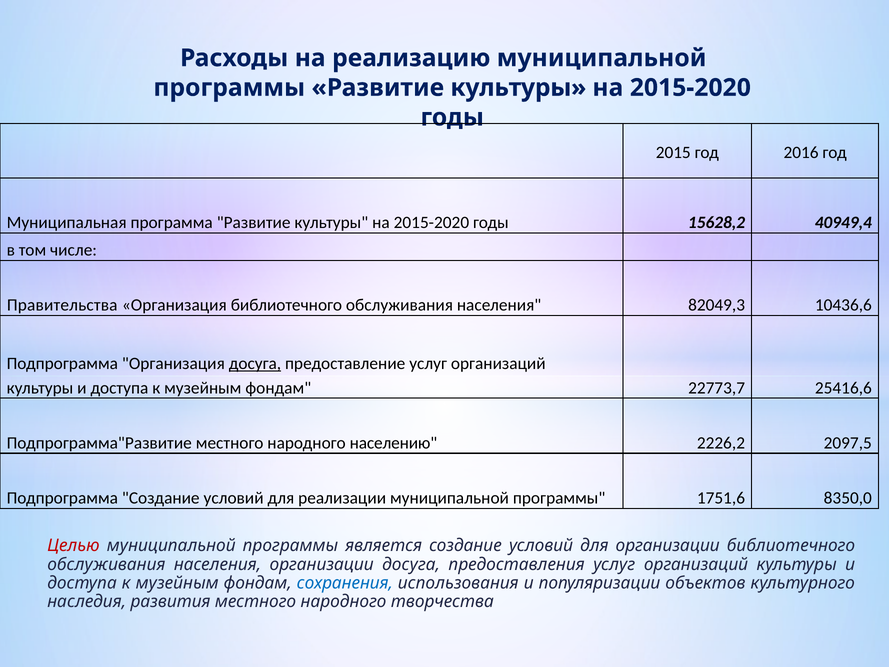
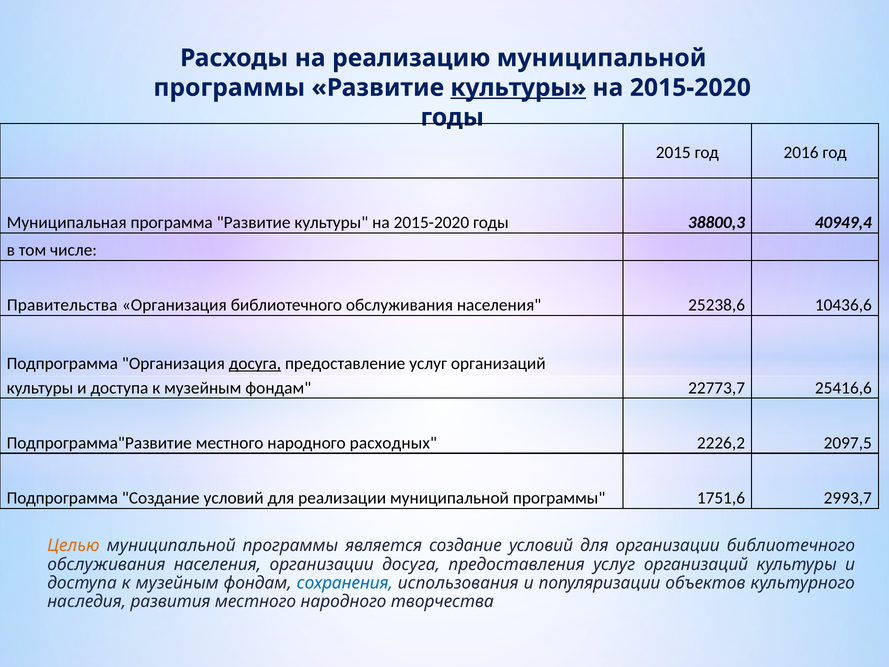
культуры underline: none -> present (518, 88)
15628,2: 15628,2 -> 38800,3 (716, 223)
82049,3: 82049,3 -> 25238,6 (717, 305)
населению: населению -> расходных (393, 443)
8350,0: 8350,0 -> 2993,7 (848, 498)
Целью colour: red -> orange (73, 545)
